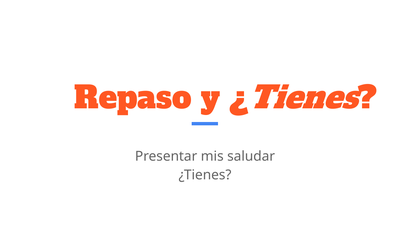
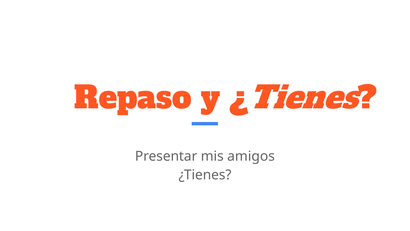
saludar: saludar -> amigos (251, 156)
